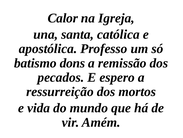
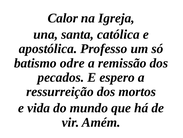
dons: dons -> odre (72, 63)
